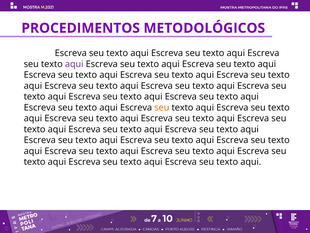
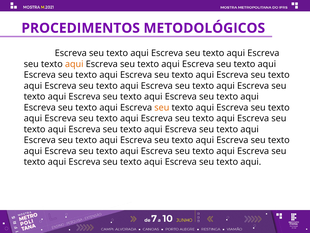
aqui colour: purple -> orange (74, 64)
